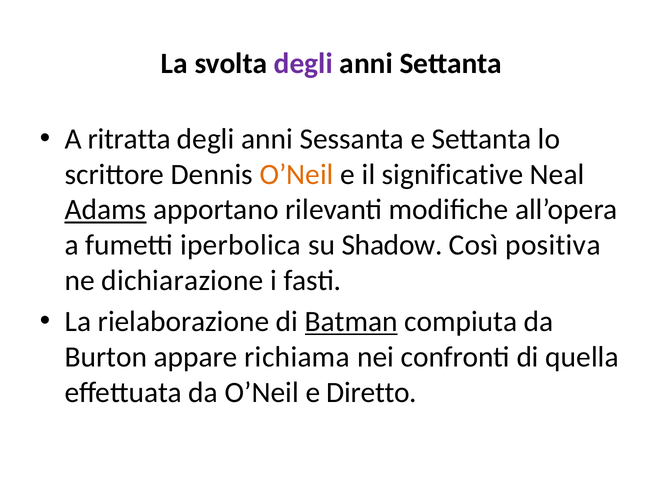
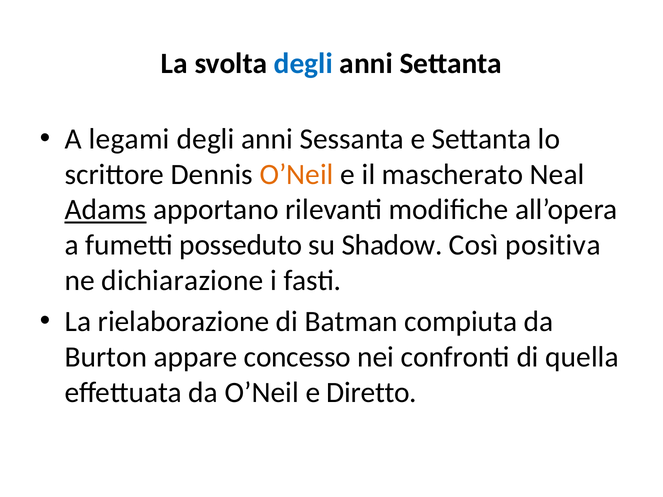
degli colour: purple -> blue (303, 63)
ritratta: ritratta -> legami (129, 139)
significative: significative -> mascherato (453, 174)
iperbolica: iperbolica -> posseduto (241, 245)
Batman underline: present -> none (351, 322)
richiama: richiama -> concesso (297, 357)
